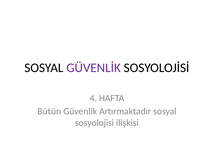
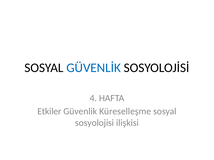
GÜVENLİK colour: purple -> blue (94, 68)
Bütün: Bütün -> Etkiler (49, 112)
Artırmaktadır: Artırmaktadır -> Küreselleşme (125, 112)
